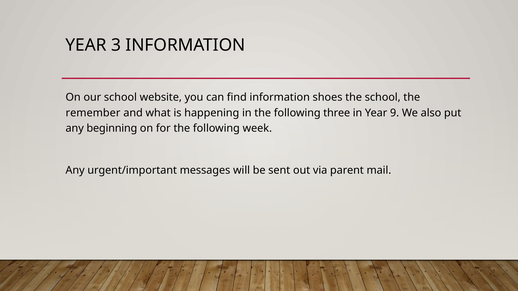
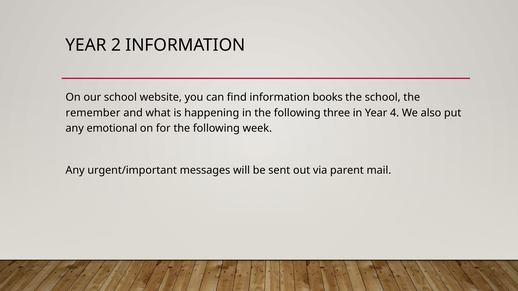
3: 3 -> 2 (116, 45)
shoes: shoes -> books (328, 97)
9: 9 -> 4 (395, 113)
beginning: beginning -> emotional (112, 128)
